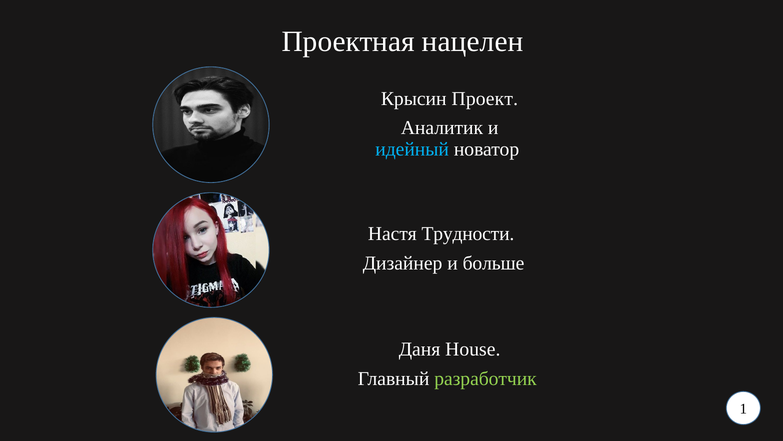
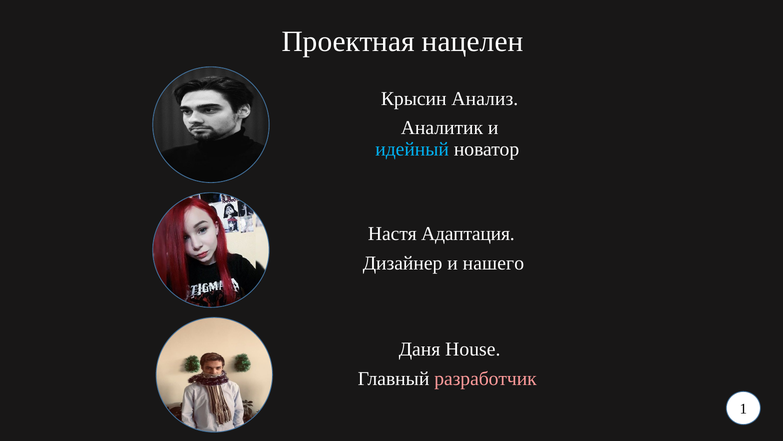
Проект: Проект -> Анализ (485, 99)
Трудности: Трудности -> Адаптация (468, 234)
больше: больше -> нашего (493, 263)
разработчик colour: light green -> pink (485, 378)
